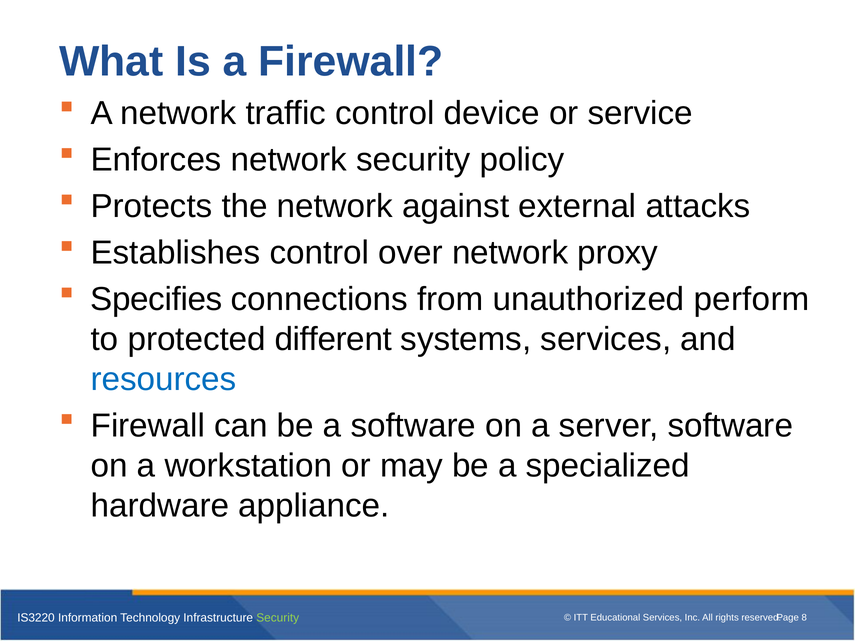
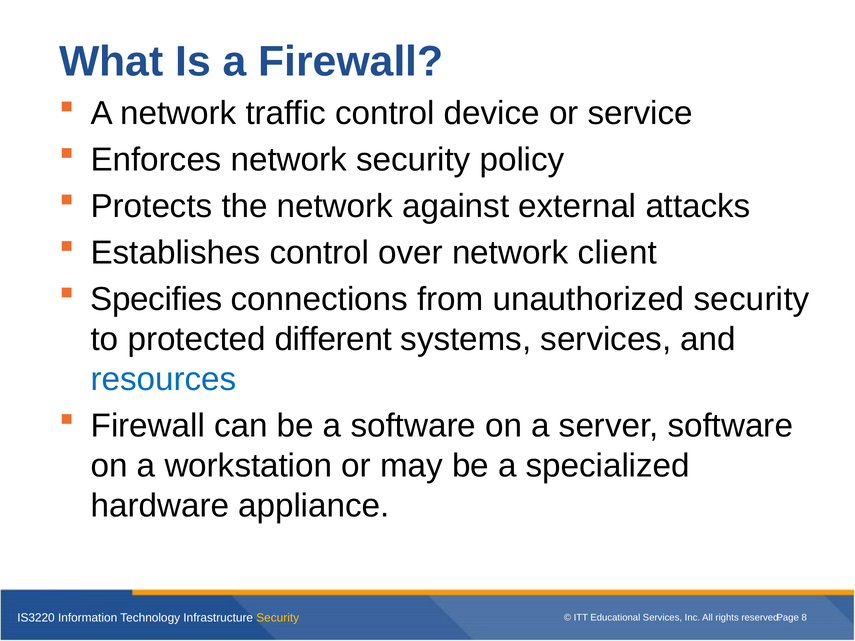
proxy: proxy -> client (617, 253)
unauthorized perform: perform -> security (752, 299)
Security colour: light green -> yellow (278, 618)
